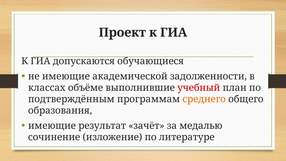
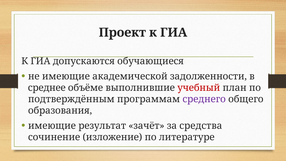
классах: классах -> среднее (47, 88)
среднего colour: orange -> purple (204, 99)
медалью: медалью -> средства (201, 126)
